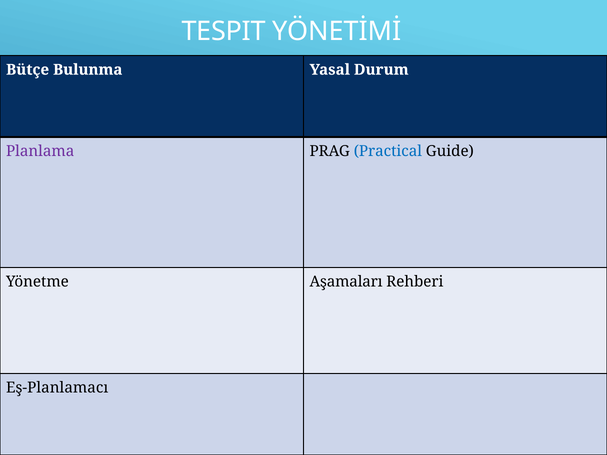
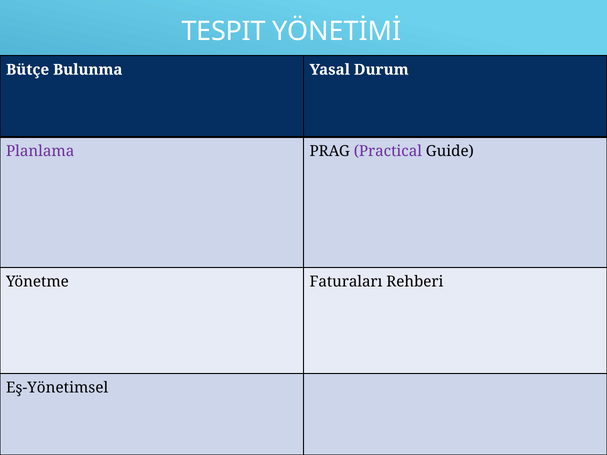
Practical colour: blue -> purple (388, 151)
Aşamaları: Aşamaları -> Faturaları (346, 282)
Eş-Planlamacı: Eş-Planlamacı -> Eş-Yönetimsel (57, 388)
